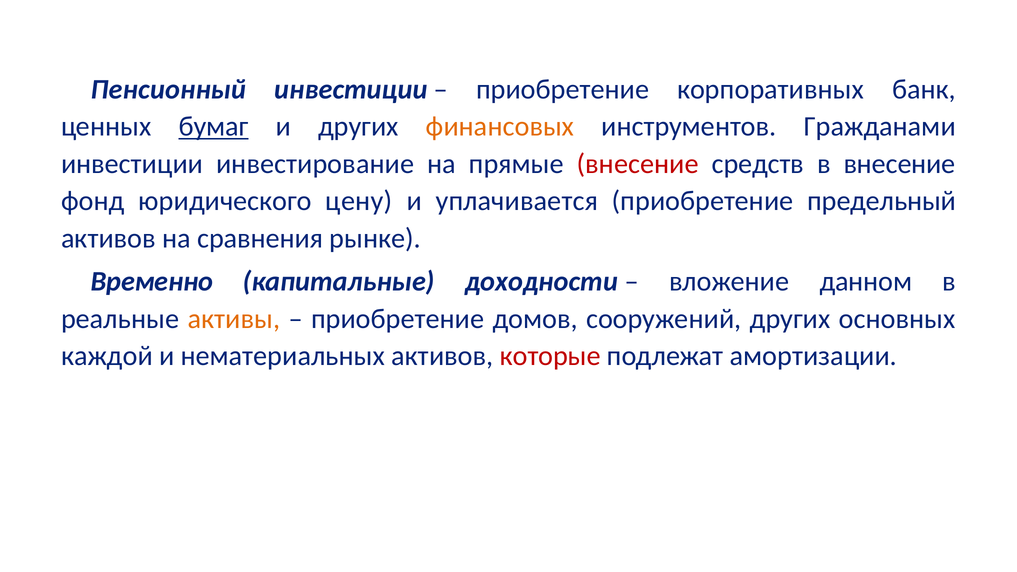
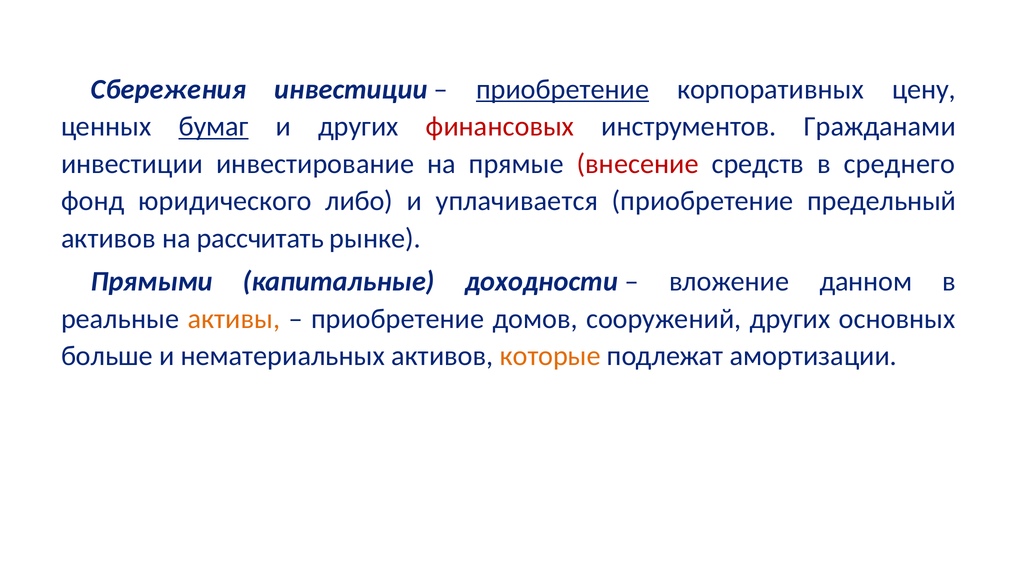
Пенсионный: Пенсионный -> Сбережения (168, 89)
приобретение underline: none -> present (563, 89)
банк: банк -> цену (924, 89)
финансовых colour: orange -> red (500, 127)
в внесение: внесение -> среднего (899, 164)
цену: цену -> либо (359, 201)
сравнения: сравнения -> рассчитать (260, 238)
Временно: Временно -> Прямыми (152, 281)
каждой: каждой -> больше (107, 356)
которые colour: red -> orange (550, 356)
